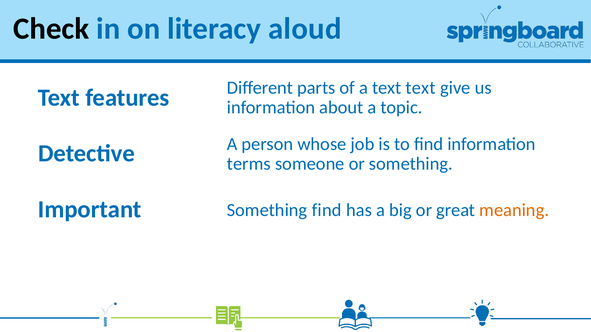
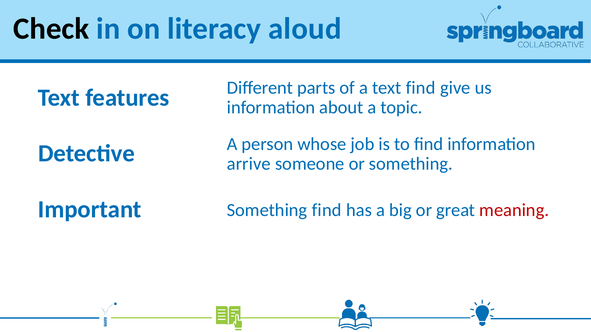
text text: text -> find (421, 88)
terms: terms -> arrive (249, 164)
meaning colour: orange -> red (514, 210)
